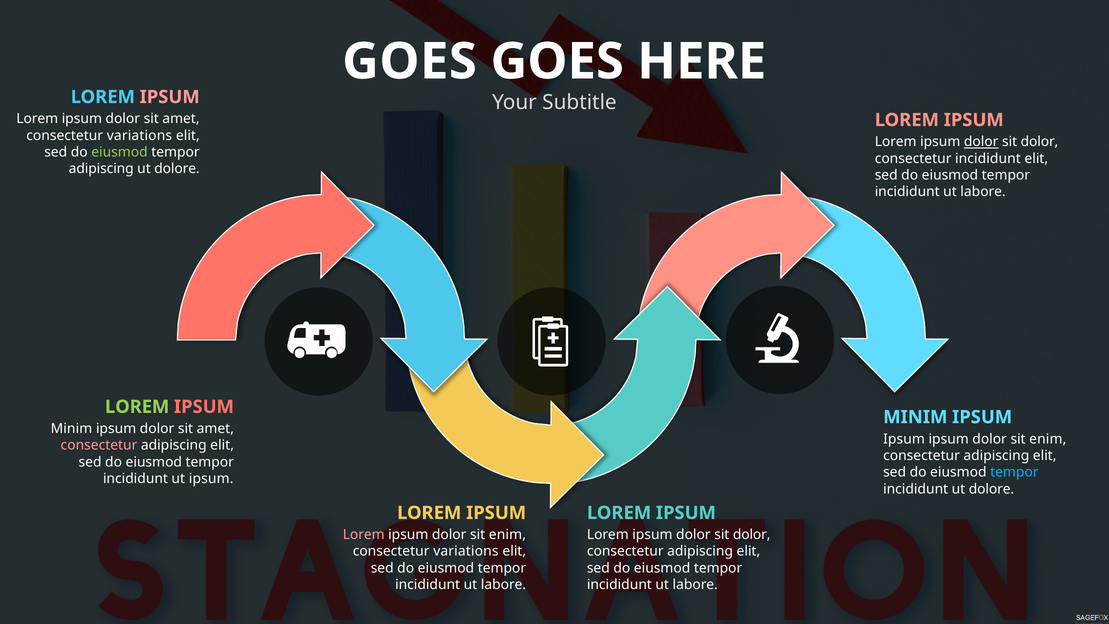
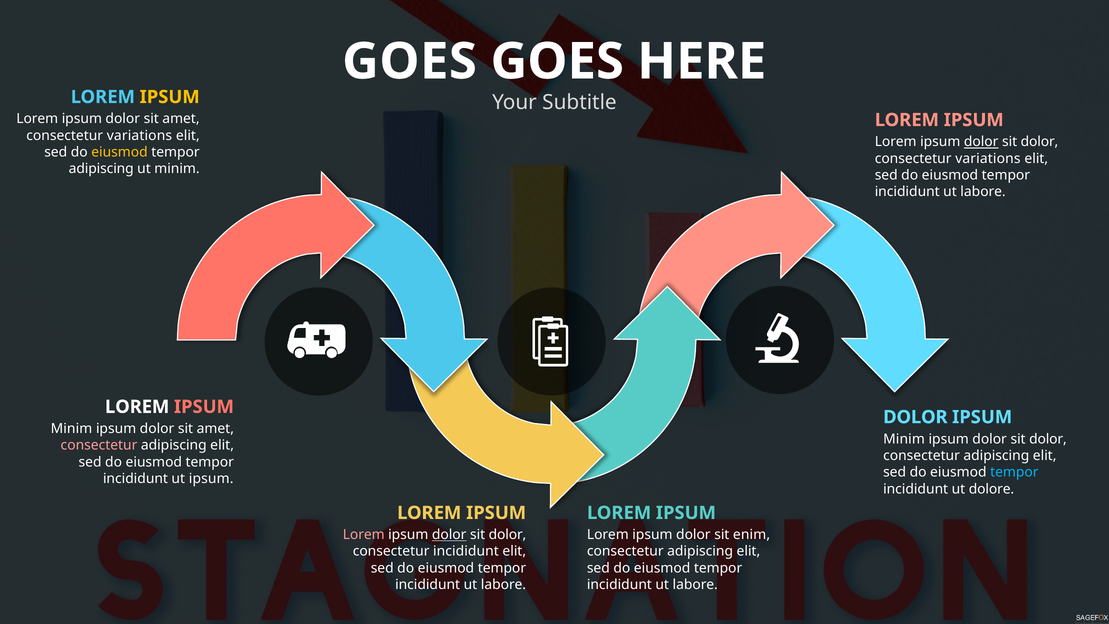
IPSUM colour: pink -> yellow (170, 97)
eiusmod colour: light green -> yellow (119, 152)
incididunt: incididunt -> variations (988, 158)
dolore: dolore -> minim (177, 169)
LOREM colour: light green -> white (137, 407)
MINIM: MINIM -> DOLOR (915, 417)
Ipsum: Ipsum -> Minim (904, 439)
enim: enim -> dolor (1048, 439)
dolor underline: none -> present (449, 535)
enim: enim -> dolor (508, 535)
dolor: dolor -> enim (752, 535)
variations: variations -> incididunt (466, 551)
